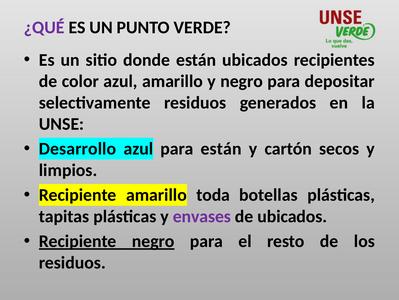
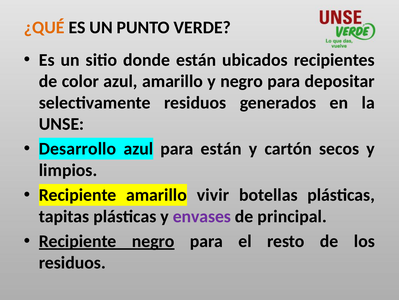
¿QUÉ colour: purple -> orange (44, 28)
toda: toda -> vivir (213, 195)
de ubicados: ubicados -> principal (292, 216)
